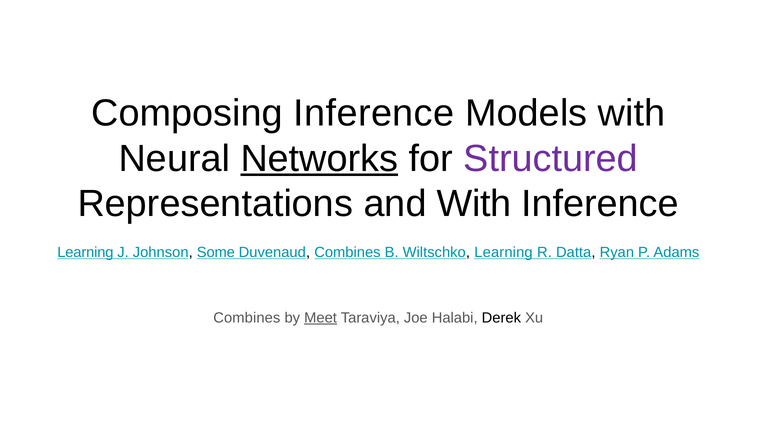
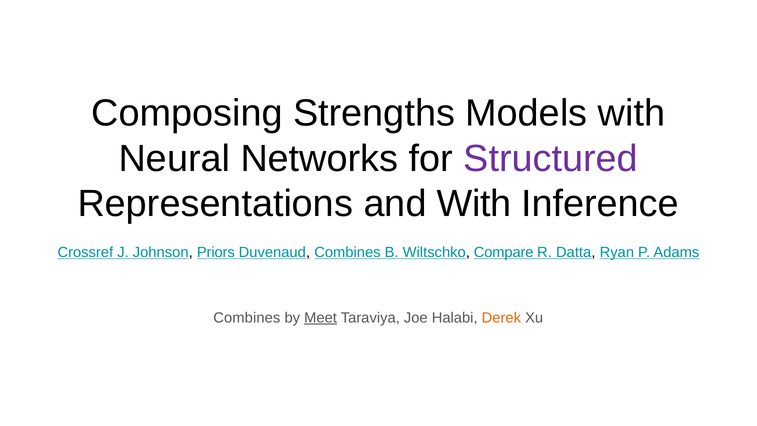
Composing Inference: Inference -> Strengths (374, 113)
Networks underline: present -> none (319, 158)
Learning: Learning -> Crossref (85, 252)
Some: Some -> Priors (216, 252)
Wiltschko Learning: Learning -> Compare (504, 252)
Derek colour: black -> orange (501, 318)
